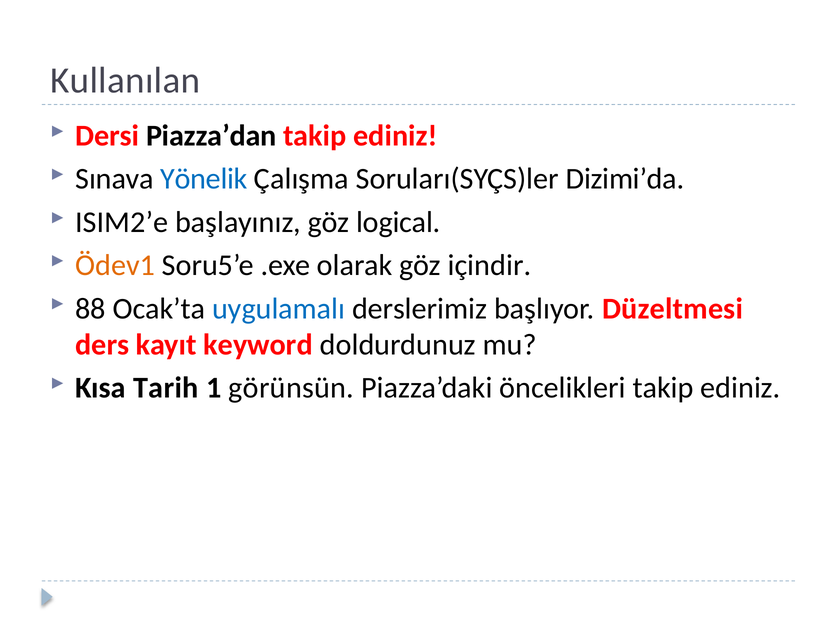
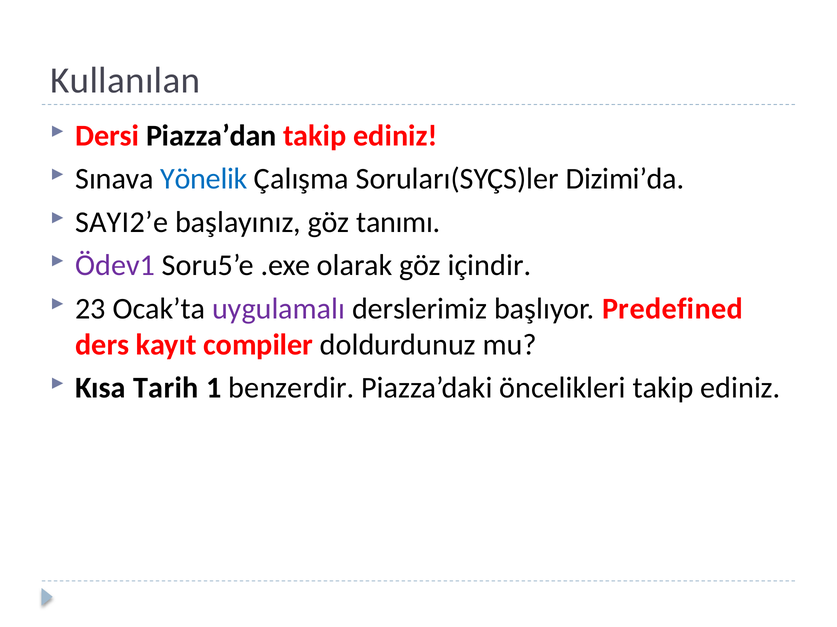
ISIM2’e: ISIM2’e -> SAYI2’e (122, 222)
logical: logical -> tanımı (398, 222)
Ödev1 colour: orange -> purple (115, 266)
88: 88 -> 23 (90, 309)
uygulamalı colour: blue -> purple (279, 309)
Düzeltmesi: Düzeltmesi -> Predefined (672, 309)
keyword: keyword -> compiler (258, 345)
görünsün: görünsün -> benzerdir (291, 388)
